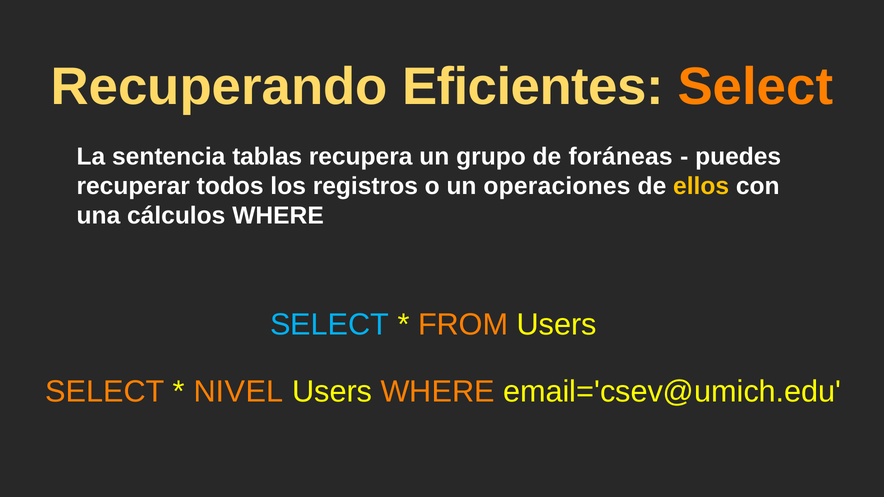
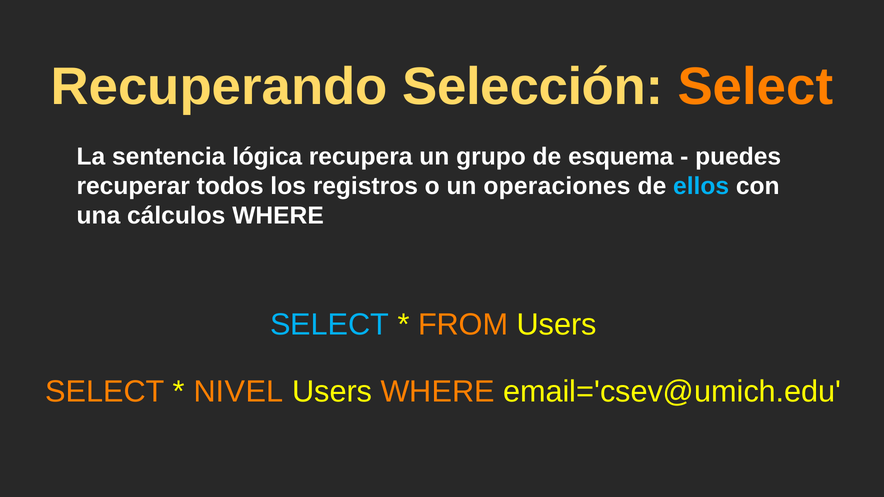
Eficientes: Eficientes -> Selección (533, 87)
tablas: tablas -> lógica (267, 157)
foráneas: foráneas -> esquema (621, 157)
ellos colour: yellow -> light blue (701, 186)
